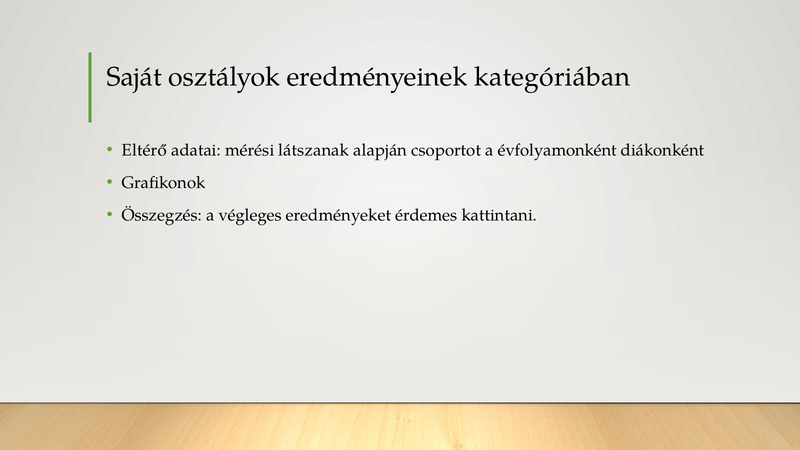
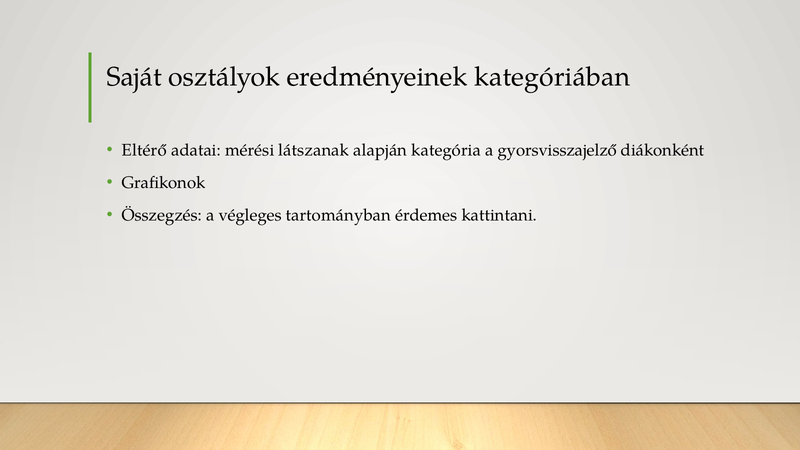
csoportot: csoportot -> kategória (446, 150)
évfolyamonként: évfolyamonként -> gyorsvisszajelző (557, 150)
eredményeket: eredményeket -> tartományban (338, 215)
